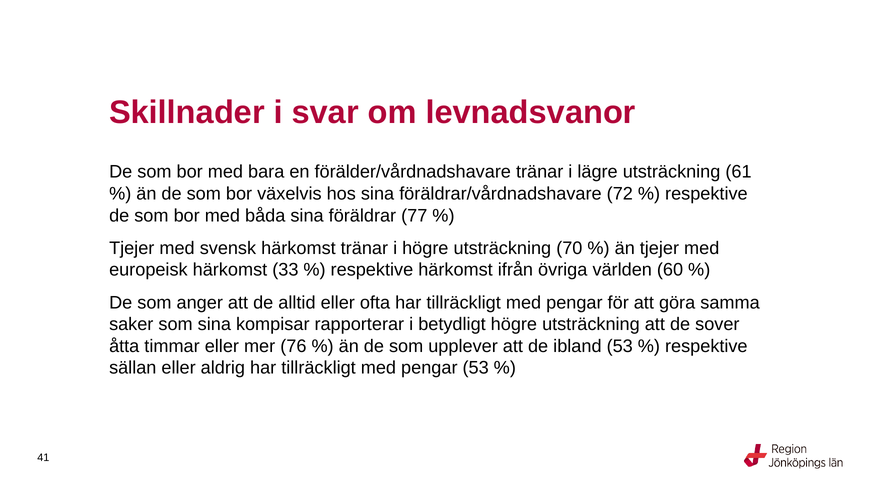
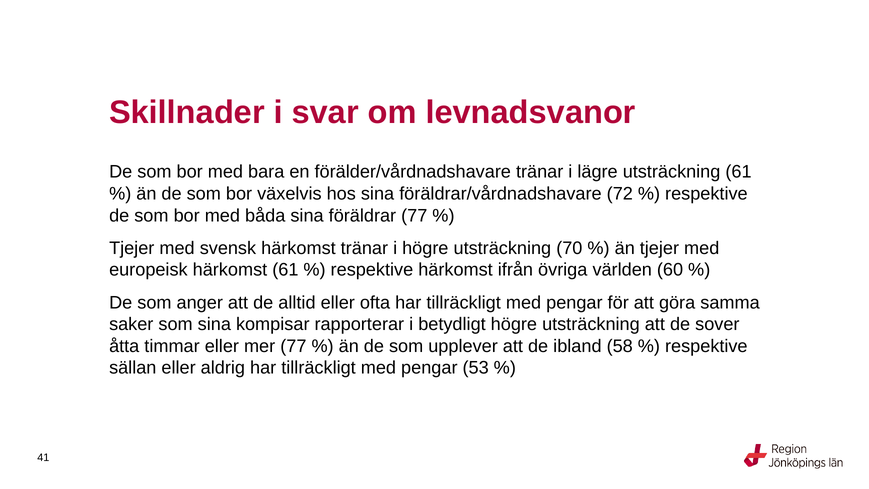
härkomst 33: 33 -> 61 (285, 270)
mer 76: 76 -> 77 (293, 346)
ibland 53: 53 -> 58 (620, 346)
